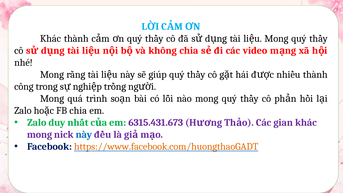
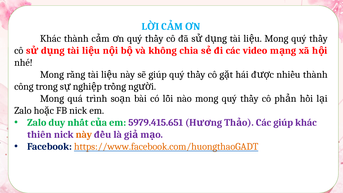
FB chia: chia -> nick (78, 111)
6315.431.673: 6315.431.673 -> 5979.415.651 (156, 123)
Các gian: gian -> giúp (283, 123)
mong: mong -> thiên (39, 135)
này colour: blue -> orange (84, 135)
